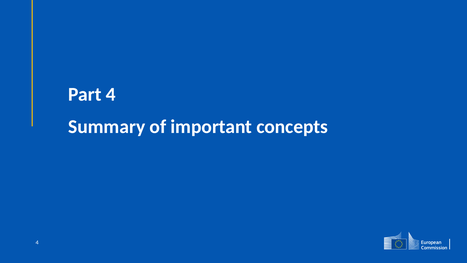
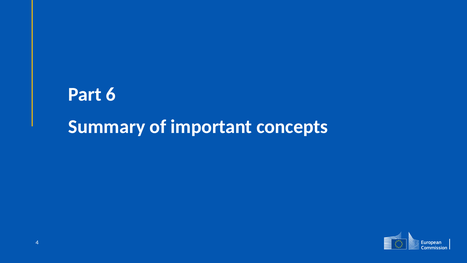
Part 4: 4 -> 6 (111, 94)
